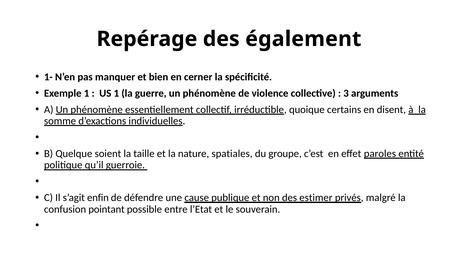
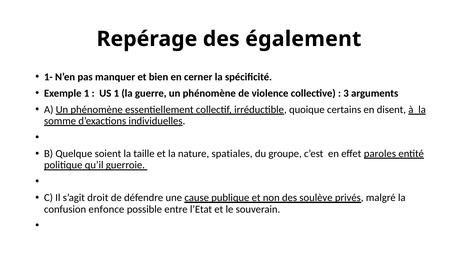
enfin: enfin -> droit (98, 198)
estimer: estimer -> soulève (316, 198)
pointant: pointant -> enfonce (106, 209)
